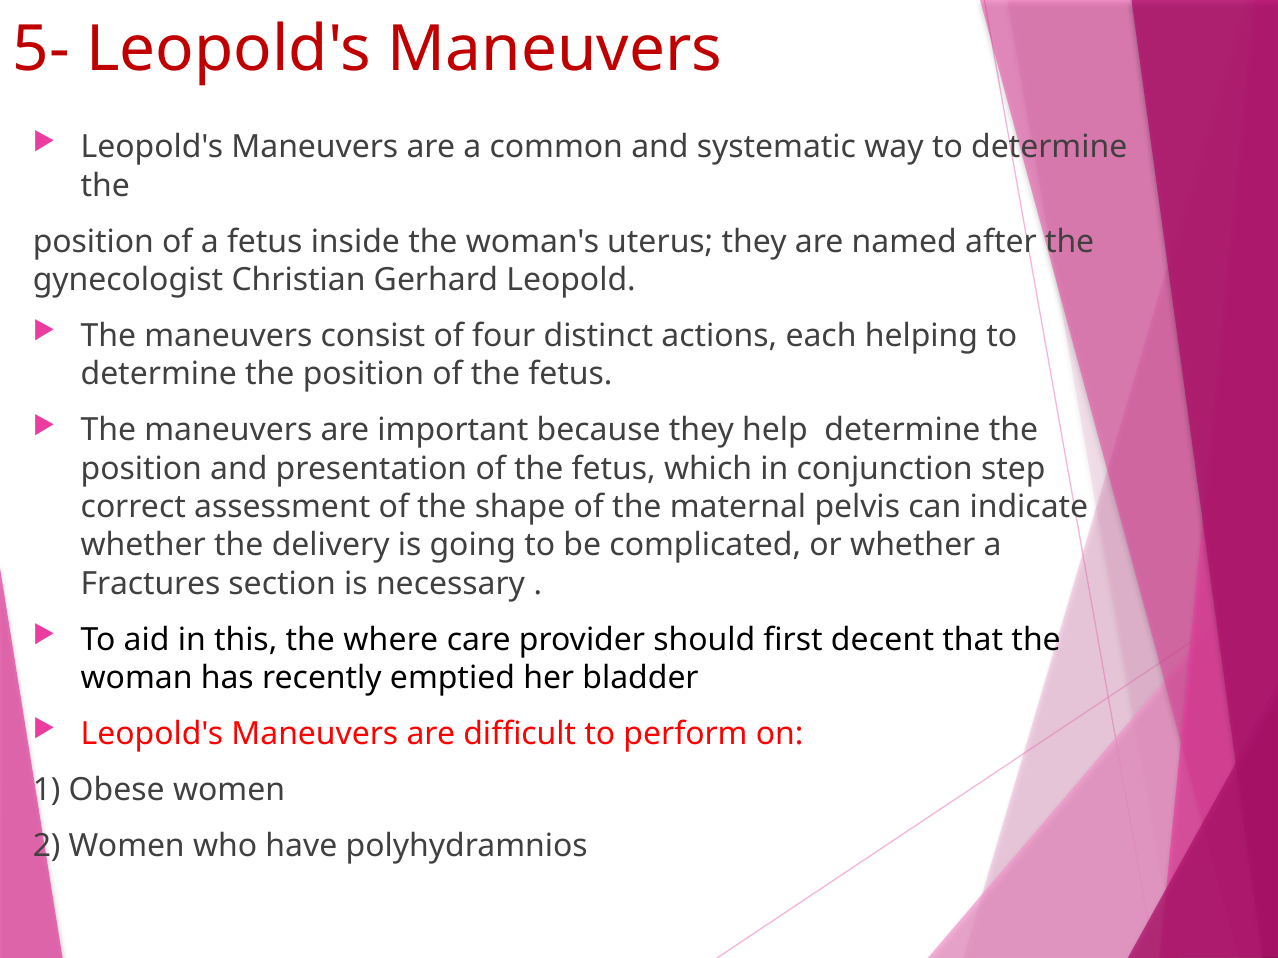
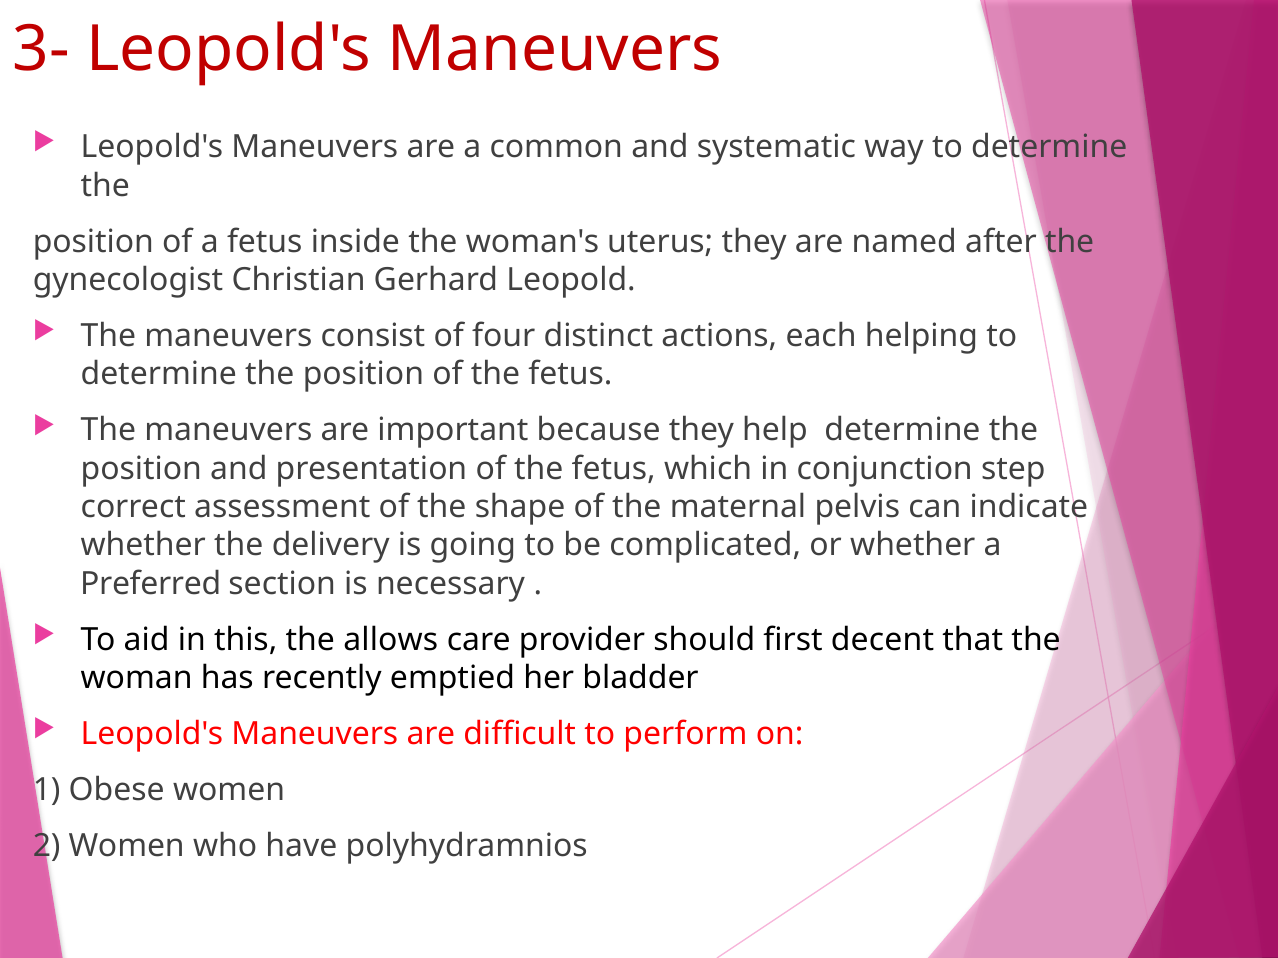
5-: 5- -> 3- (41, 49)
Fractures: Fractures -> Preferred (151, 584)
where: where -> allows (391, 640)
